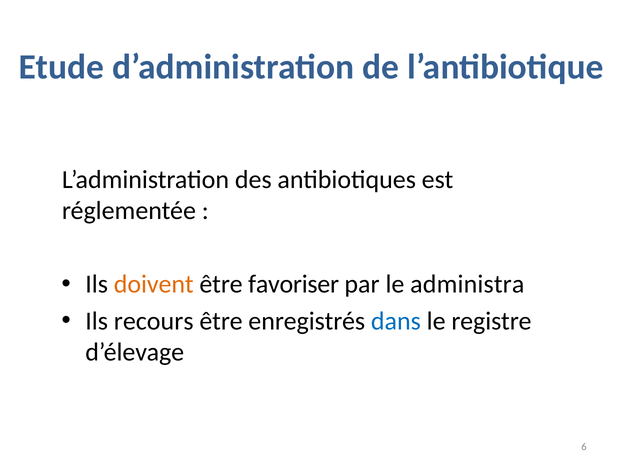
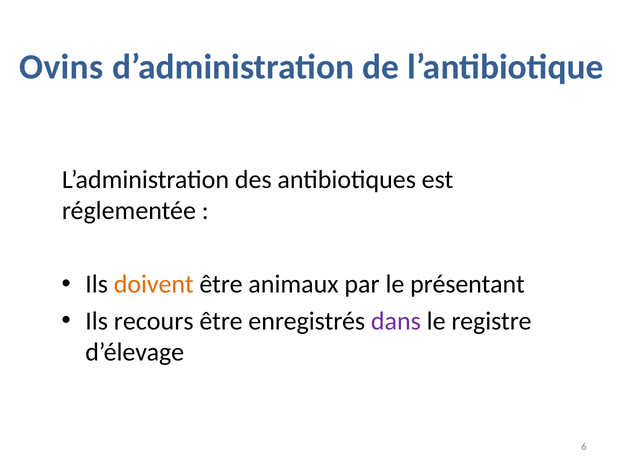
Etude: Etude -> Ovins (61, 67)
favoriser: favoriser -> animaux (293, 284)
administra: administra -> présentant (467, 284)
dans colour: blue -> purple (396, 321)
